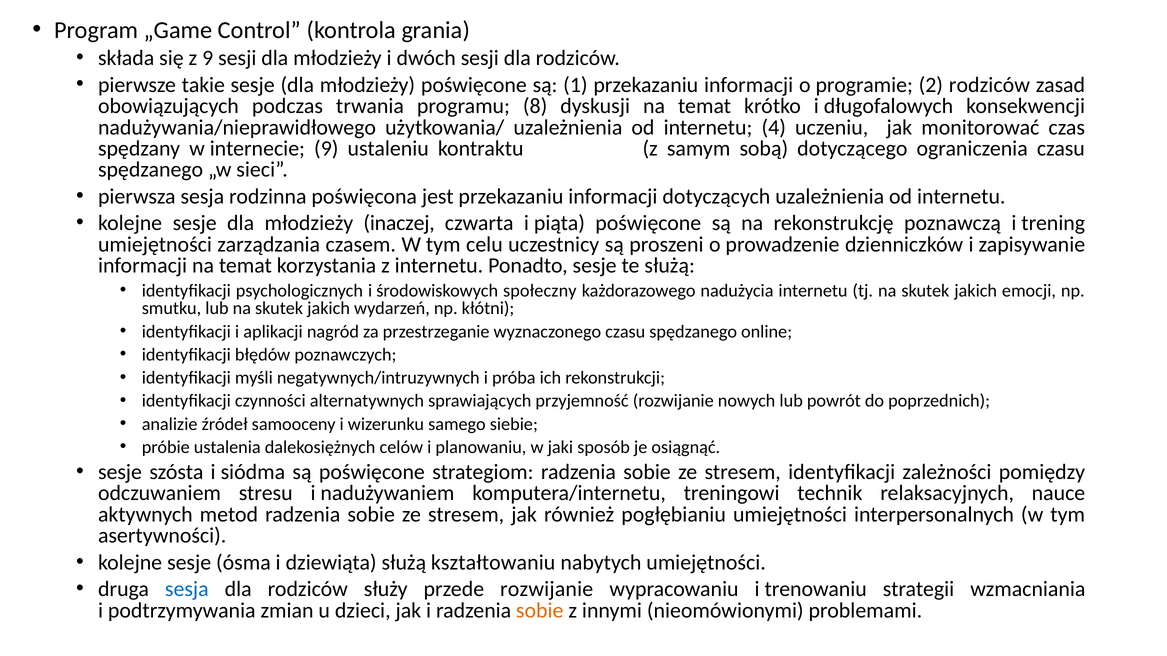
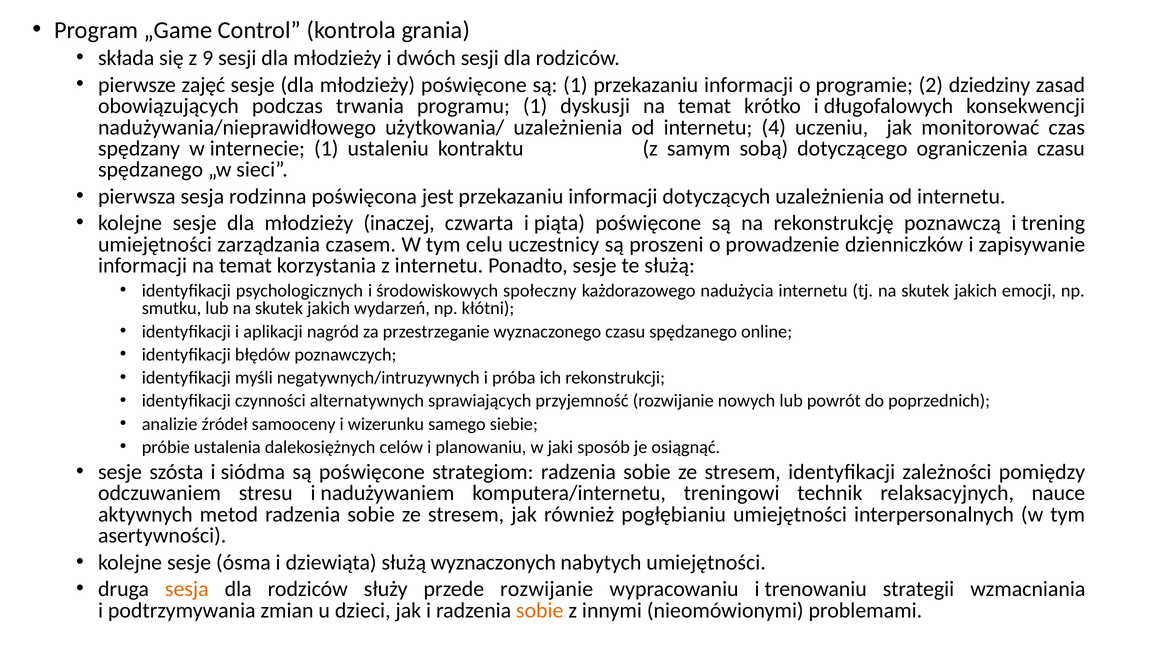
takie: takie -> zajęć (203, 85)
2 rodziców: rodziców -> dziedziny (989, 85)
programu 8: 8 -> 1 (535, 106)
internecie 9: 9 -> 1 (326, 149)
kształtowaniu: kształtowaniu -> wyznaczonych (493, 563)
sesja colour: blue -> orange (187, 590)
